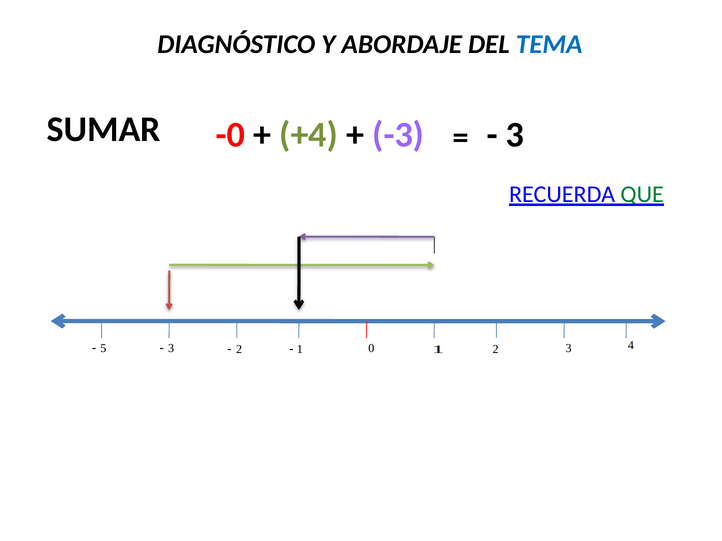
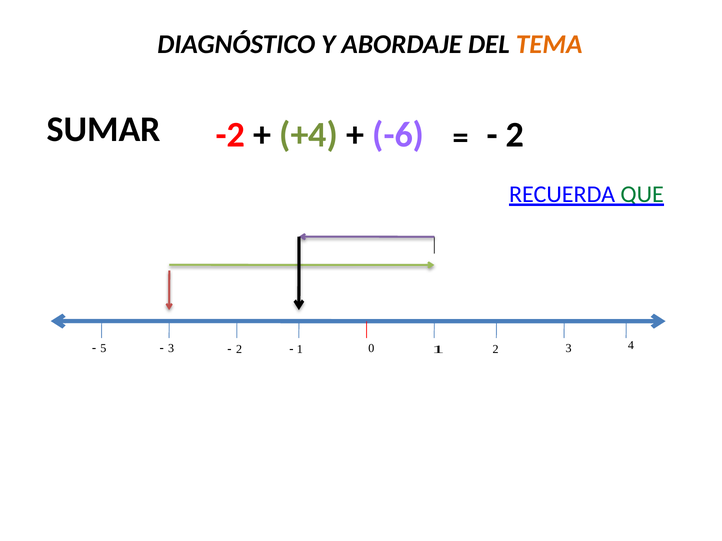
TEMA colour: blue -> orange (549, 44)
-0: -0 -> -2 (230, 135)
-3: -3 -> -6 (398, 135)
3: 3 -> 2 (515, 135)
